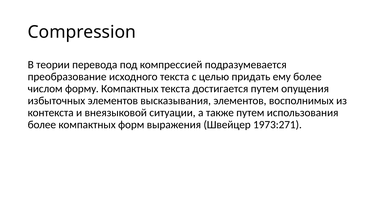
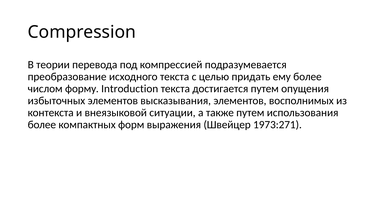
форму Компактных: Компактных -> Introduction (130, 89)
